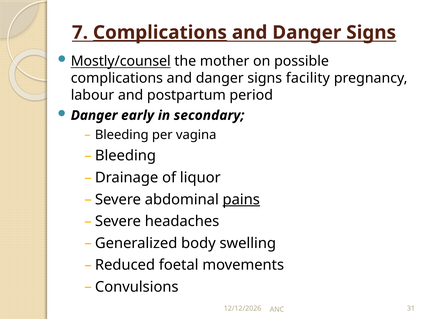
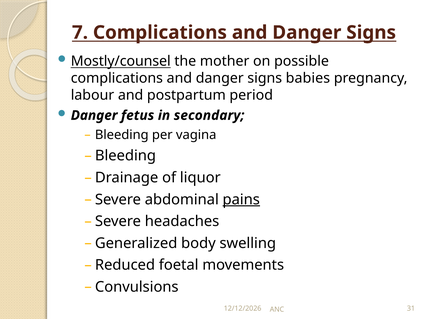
Complications underline: present -> none (160, 32)
facility: facility -> babies (308, 78)
early: early -> fetus (138, 115)
